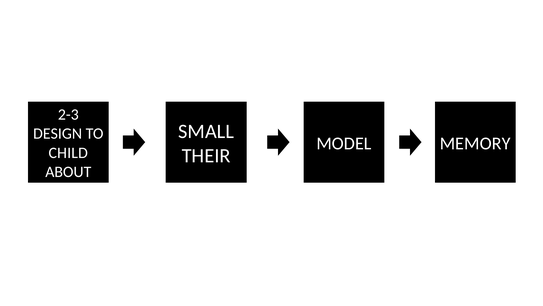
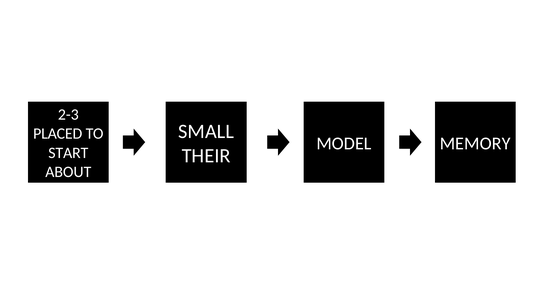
DESIGN: DESIGN -> PLACED (58, 133)
CHILD: CHILD -> START (68, 153)
